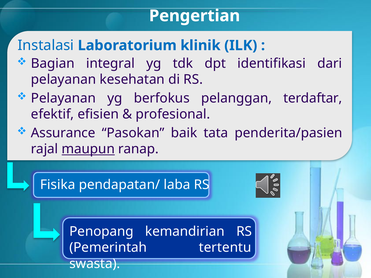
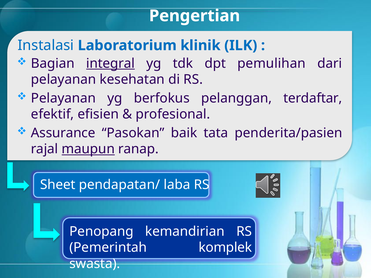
integral underline: none -> present (110, 63)
identifikasi: identifikasi -> pemulihan (272, 63)
Fisika: Fisika -> Sheet (58, 185)
tertentu: tertentu -> komplek (225, 248)
